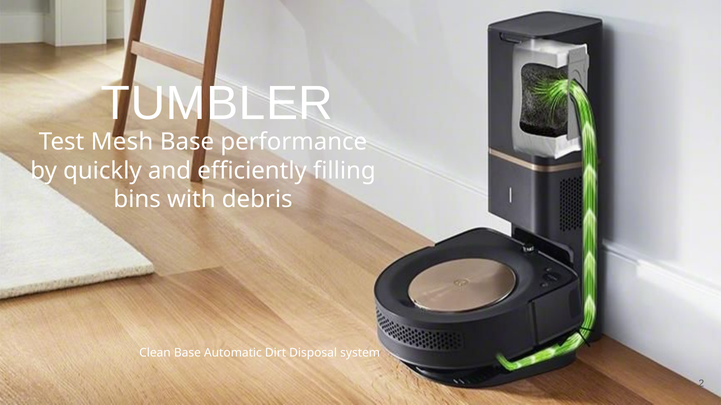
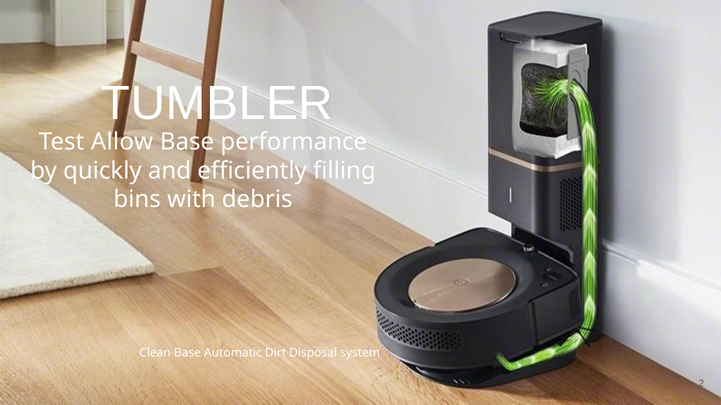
Mesh: Mesh -> Allow (122, 142)
